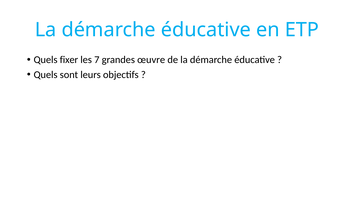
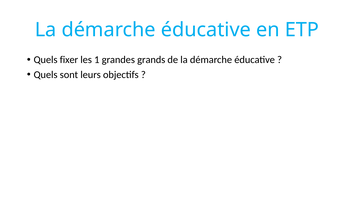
7: 7 -> 1 (97, 60)
œuvre: œuvre -> grands (151, 60)
